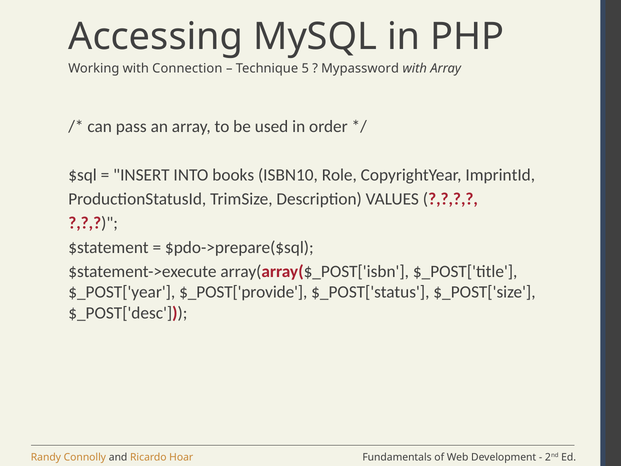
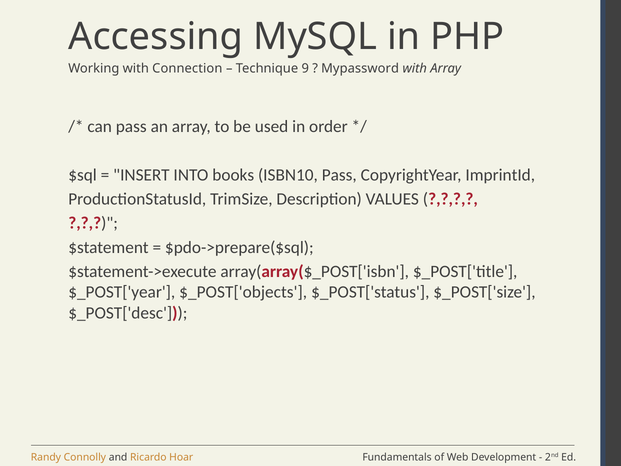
5: 5 -> 9 (305, 69)
ISBN10 Role: Role -> Pass (339, 175)
$_POST['provide: $_POST['provide -> $_POST['objects (243, 292)
